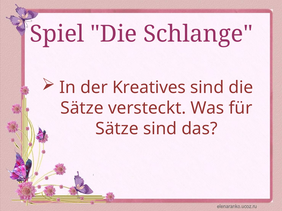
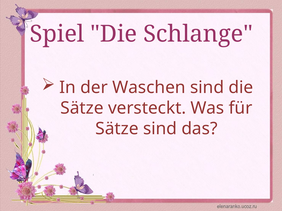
Kreatives: Kreatives -> Waschen (149, 88)
